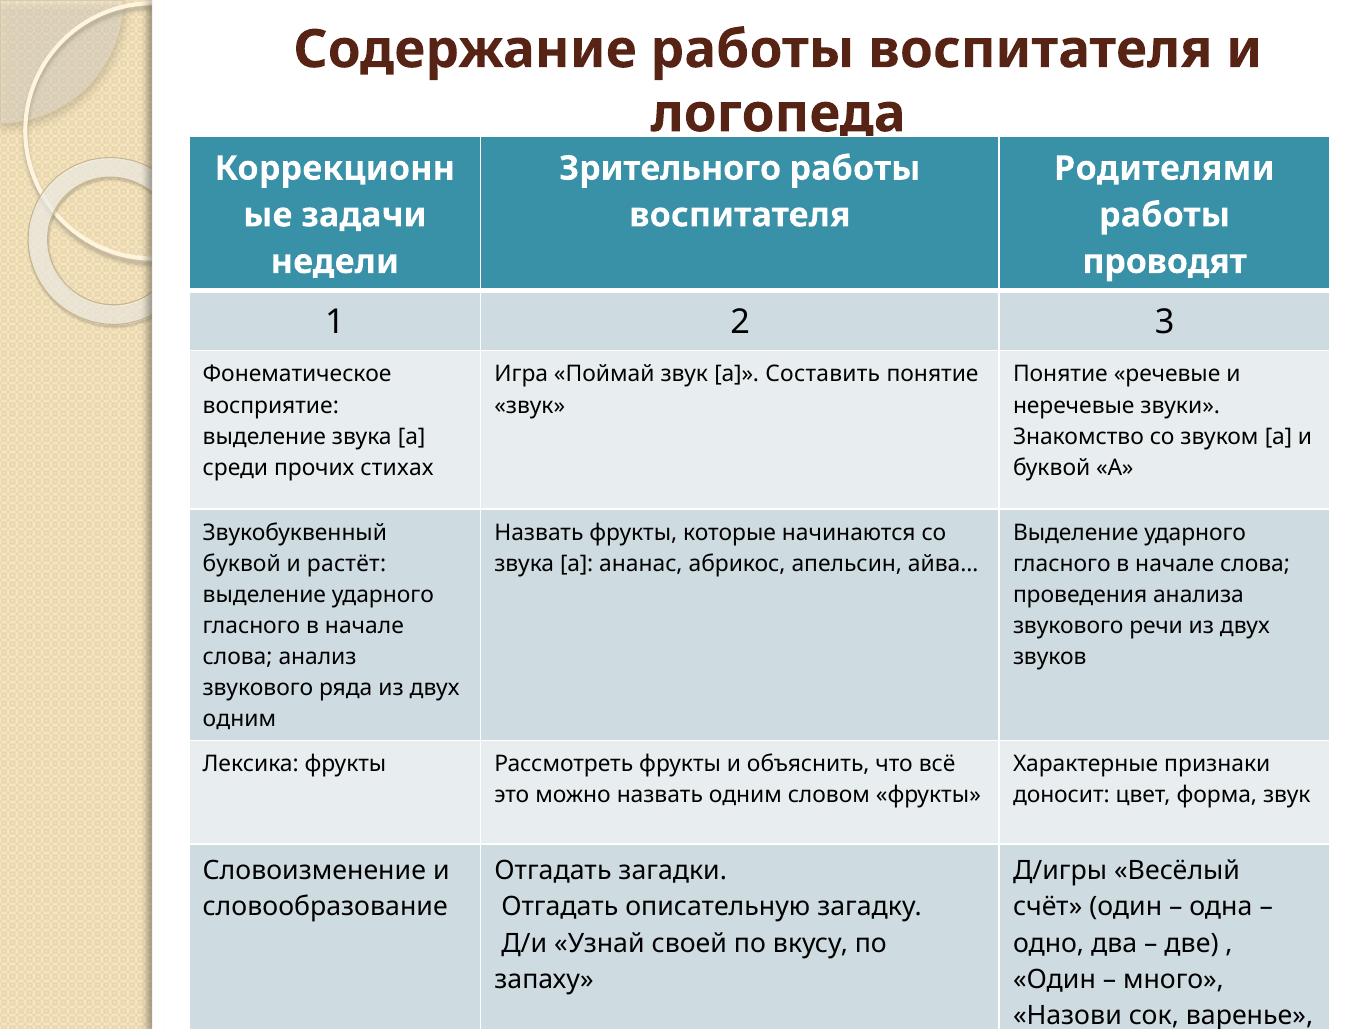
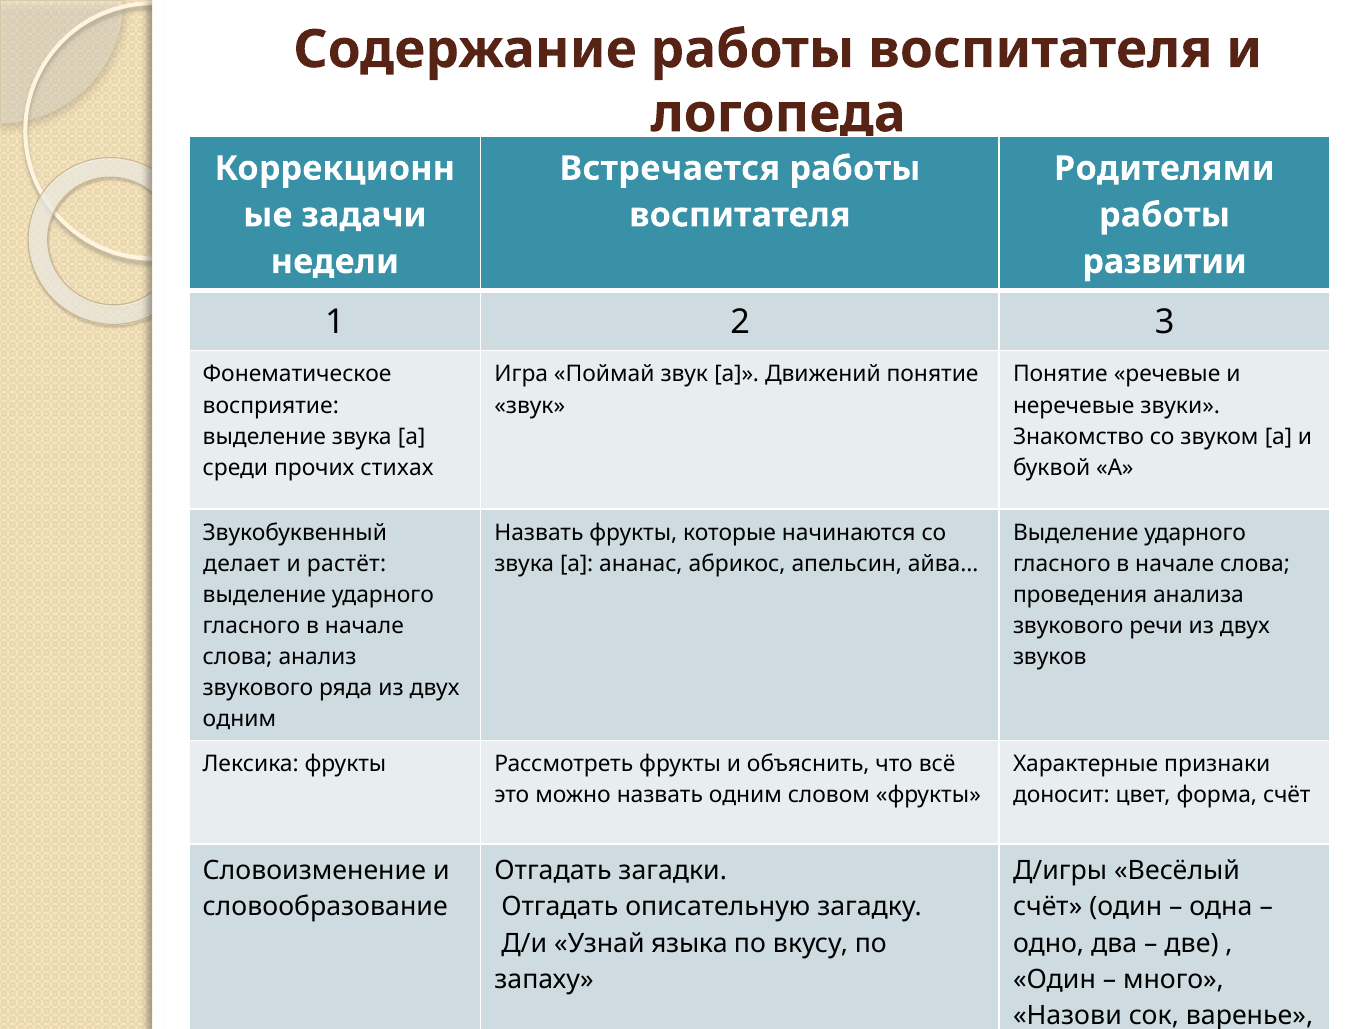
Зрительного: Зрительного -> Встречается (670, 168)
проводят: проводят -> развитии (1165, 262)
Составить: Составить -> Движений (823, 374)
буквой: буквой -> делает (242, 564)
форма звук: звук -> счёт (1287, 795)
своей: своей -> языка (689, 943)
